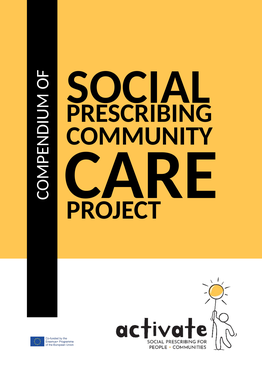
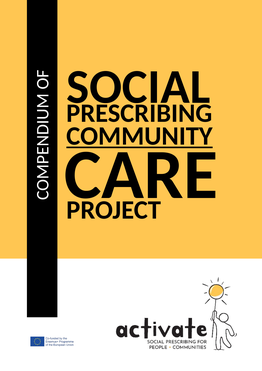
COMMUNITY underline: none -> present (139, 136)
